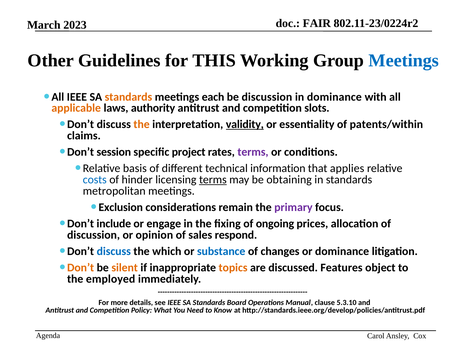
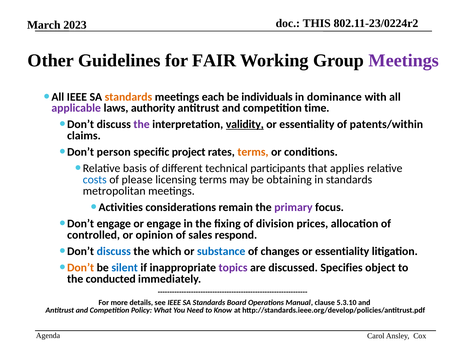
FAIR: FAIR -> THIS (317, 23)
THIS: THIS -> FAIR (214, 60)
Meetings colour: blue -> purple (404, 60)
be discussion: discussion -> individuals (267, 97)
applicable colour: orange -> purple (76, 108)
slots: slots -> time (317, 108)
the colour: orange -> purple (142, 125)
session: session -> person (114, 152)
terms colour: purple -> orange (253, 152)
information: information -> participants (278, 169)
hinder: hinder -> please (137, 180)
terms underline: present -> none (213, 180)
Exclusion: Exclusion -> Activities (121, 207)
Don’t include: include -> engage (114, 224)
ongoing: ongoing -> division (275, 224)
discussion: discussion -> controlled (94, 235)
dominance: dominance -> essentiality (342, 251)
silent colour: orange -> blue (125, 268)
topics colour: orange -> purple (233, 268)
Features: Features -> Specifies (342, 268)
employed: employed -> conducted (111, 279)
